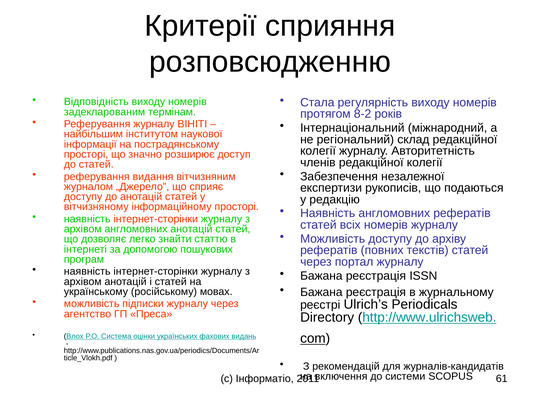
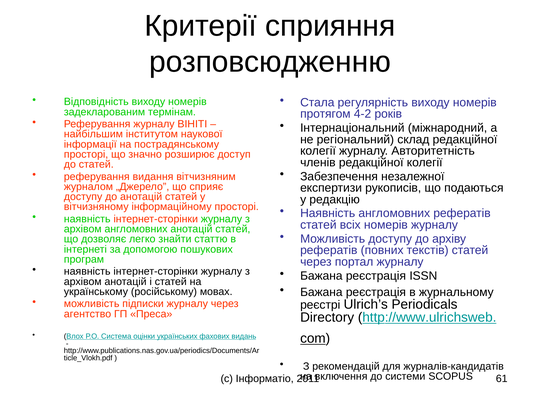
8-2: 8-2 -> 4-2 (363, 114)
